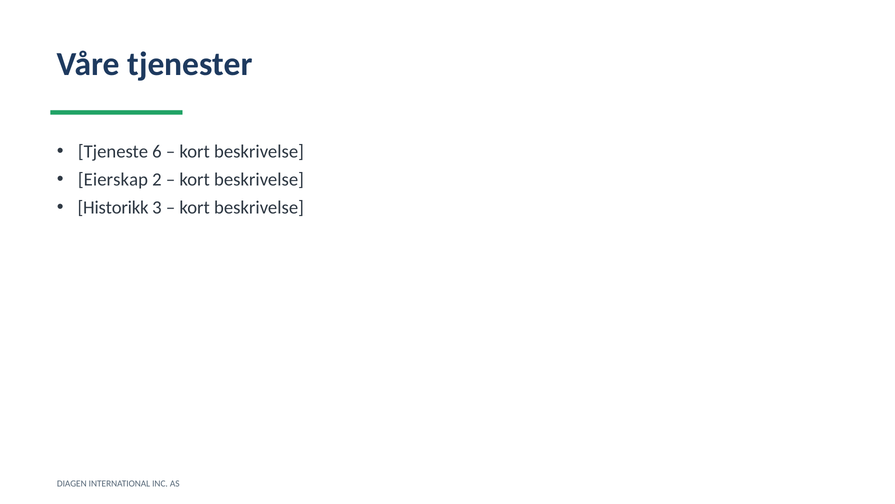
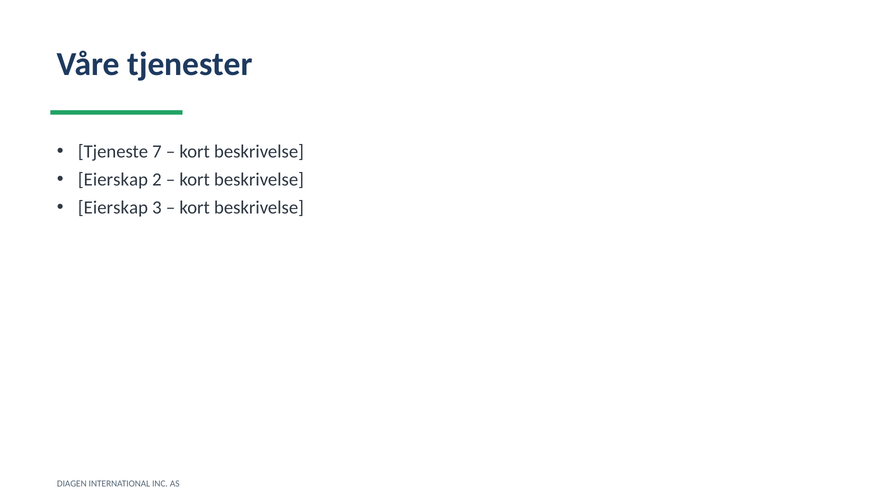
6: 6 -> 7 (157, 152)
Historikk: Historikk -> Eierskap (113, 208)
